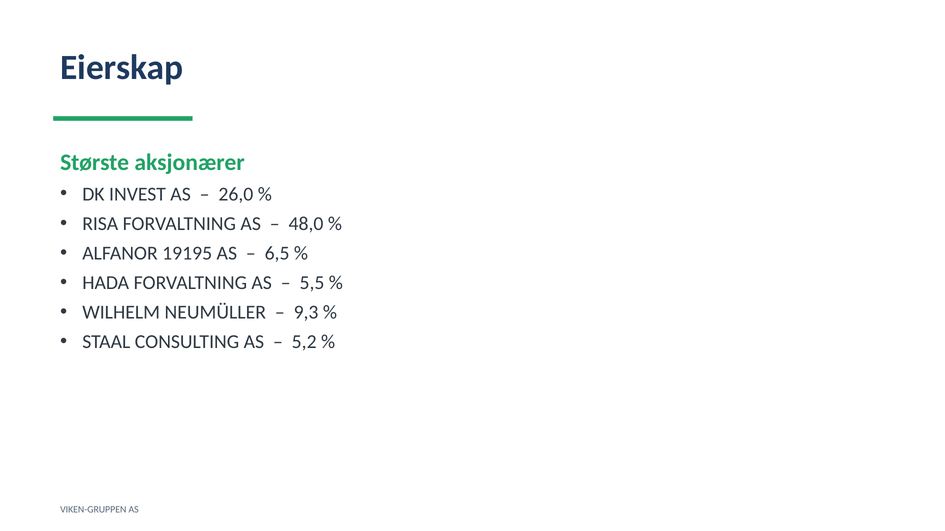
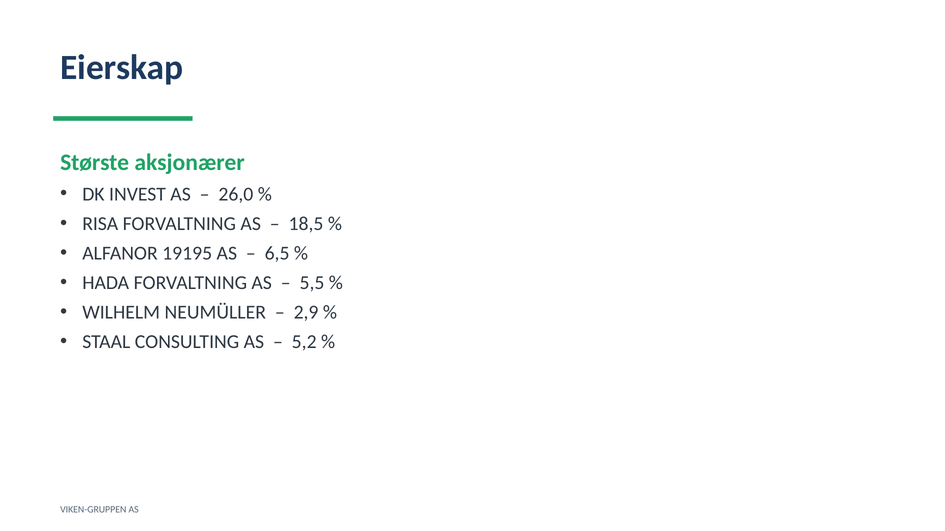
48,0: 48,0 -> 18,5 (306, 224)
9,3: 9,3 -> 2,9 (306, 313)
